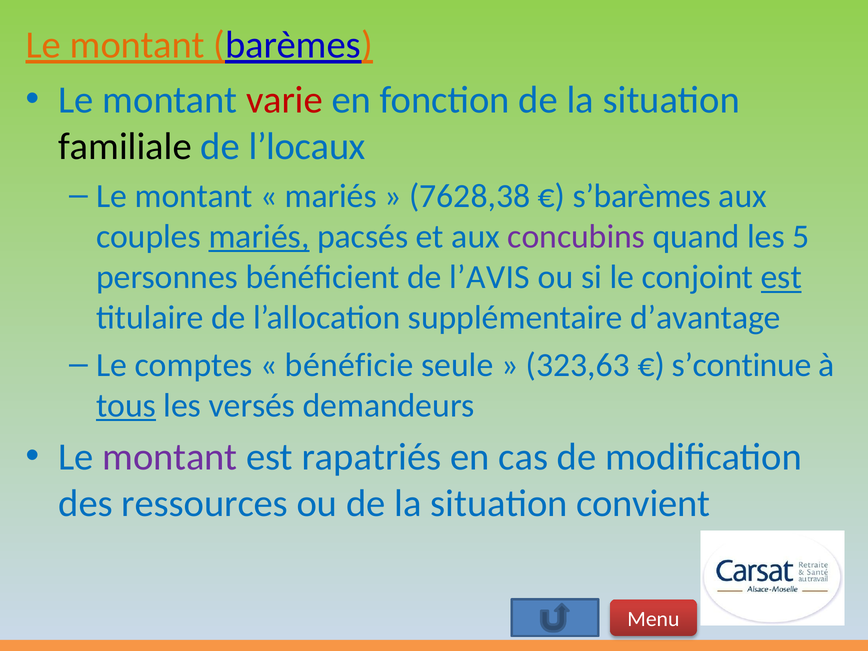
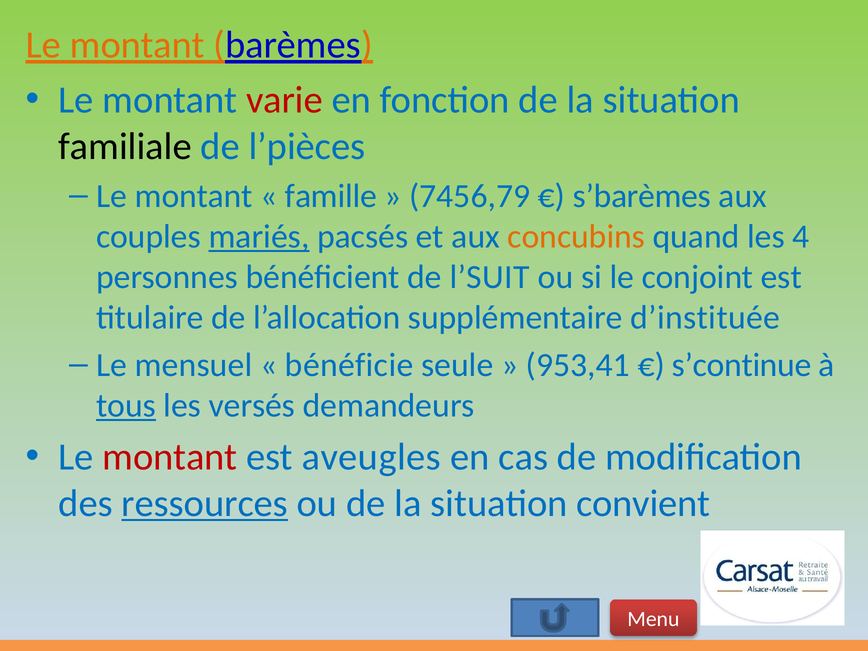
l’locaux: l’locaux -> l’pièces (307, 146)
mariés: mariés -> famille (331, 196)
7628,38: 7628,38 -> 7456,79 (470, 196)
concubins colour: purple -> orange (576, 237)
5: 5 -> 4 (801, 237)
l’AVIS: l’AVIS -> l’SUIT (490, 277)
est underline: present -> none (781, 277)
d’avantage: d’avantage -> d’instituée (705, 318)
comptes: comptes -> mensuel (194, 365)
323,63: 323,63 -> 953,41 (578, 365)
montant colour: purple -> red (170, 457)
rapatriés: rapatriés -> aveugles (371, 457)
ressources underline: none -> present (205, 503)
